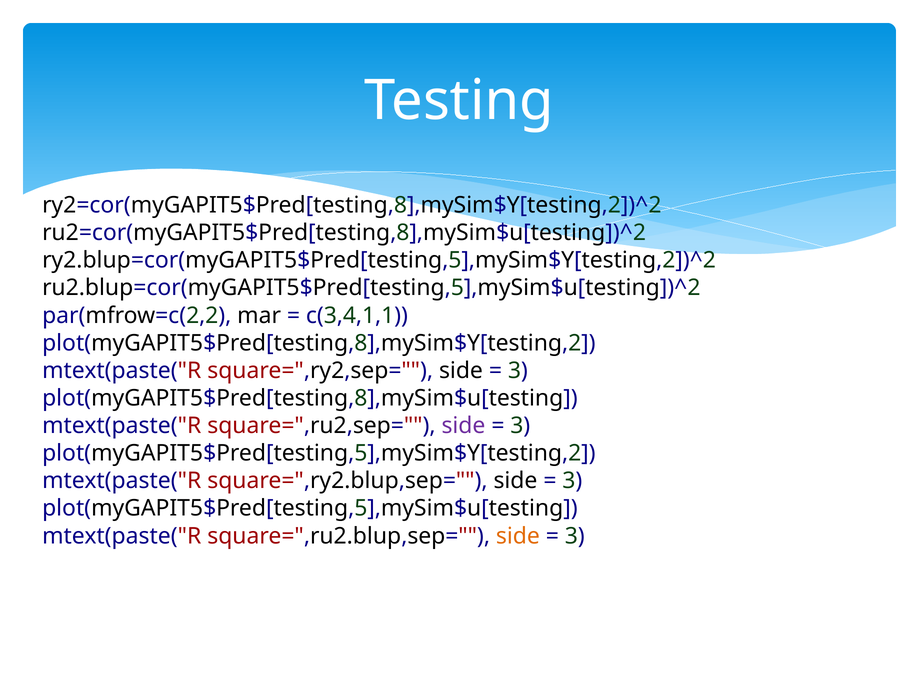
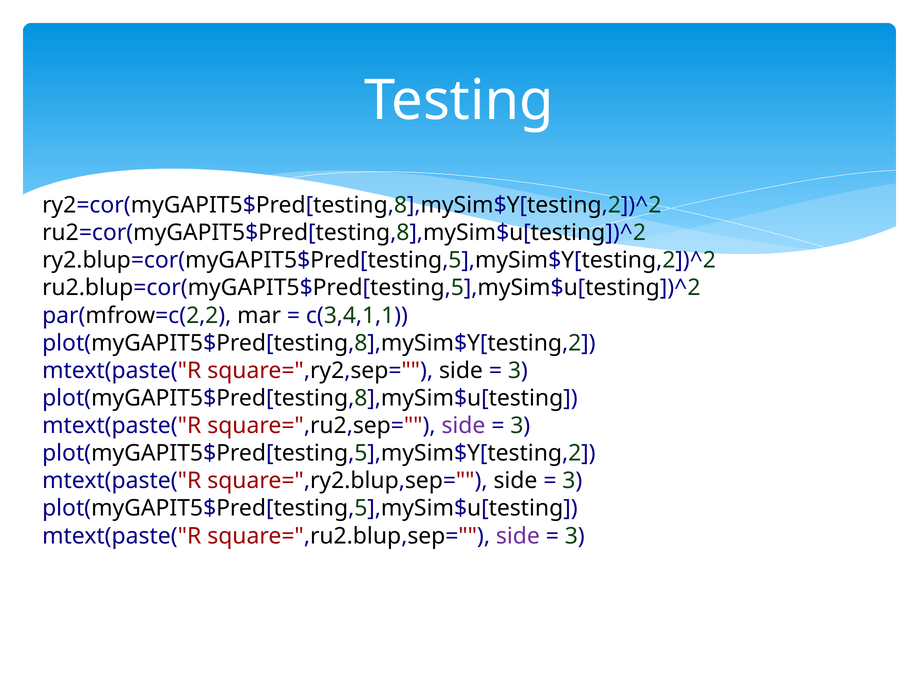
side colour: orange -> purple (518, 536)
